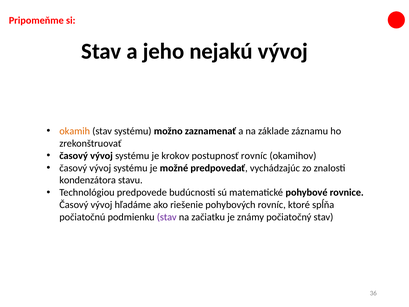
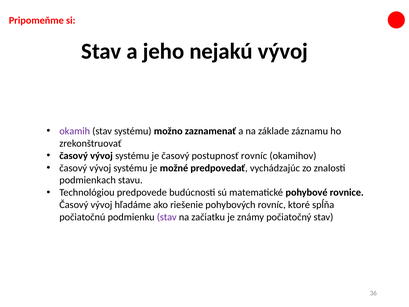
okamih colour: orange -> purple (75, 131)
je krokov: krokov -> časový (175, 156)
kondenzátora: kondenzátora -> podmienkach (88, 180)
